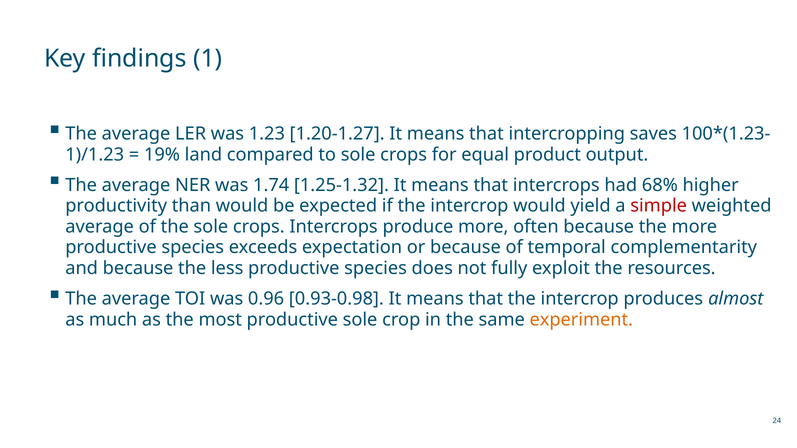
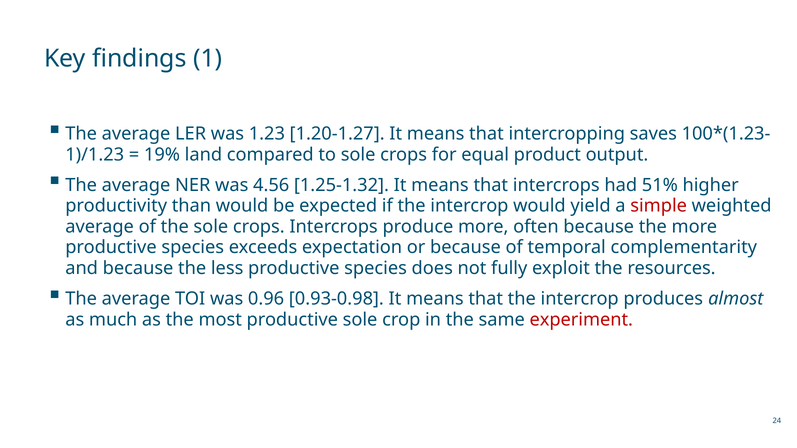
1.74: 1.74 -> 4.56 (271, 185)
68%: 68% -> 51% (660, 185)
experiment colour: orange -> red (581, 320)
